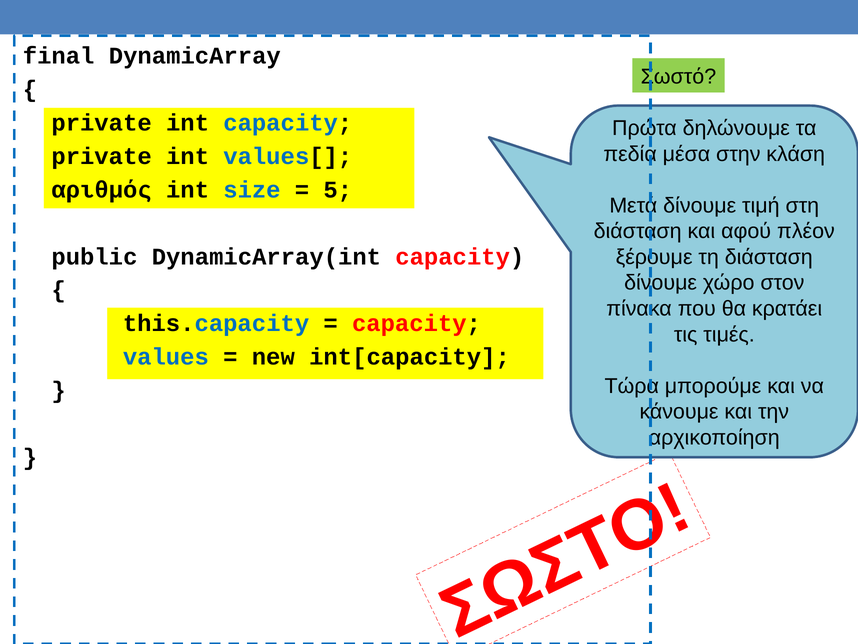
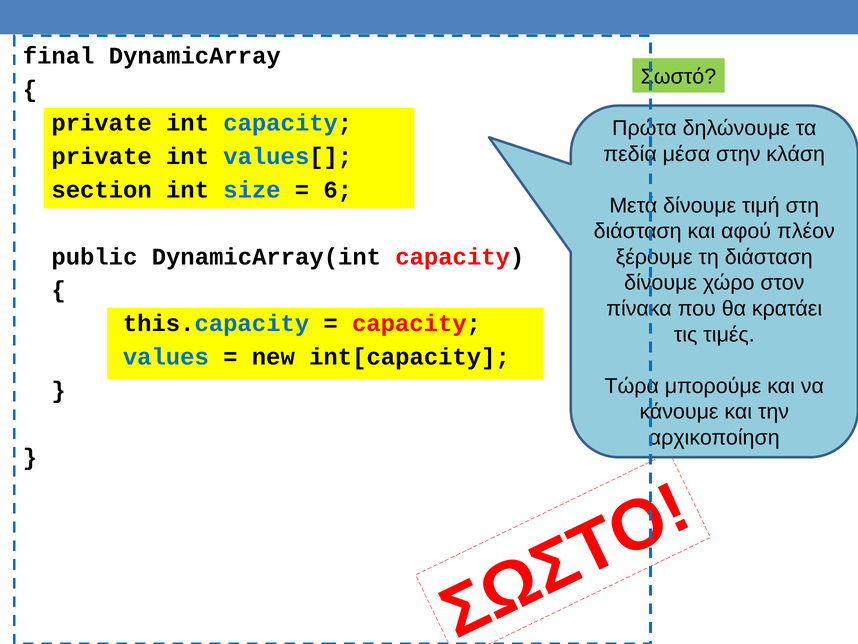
αριθμός: αριθμός -> section (102, 190)
5: 5 -> 6 (338, 190)
